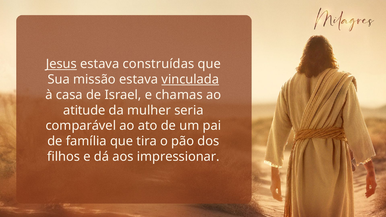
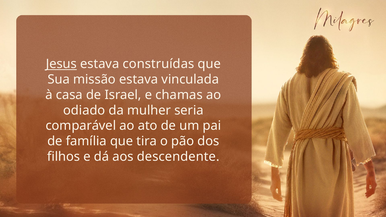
vinculada underline: present -> none (190, 79)
atitude: atitude -> odiado (84, 110)
impressionar: impressionar -> descendente (178, 157)
